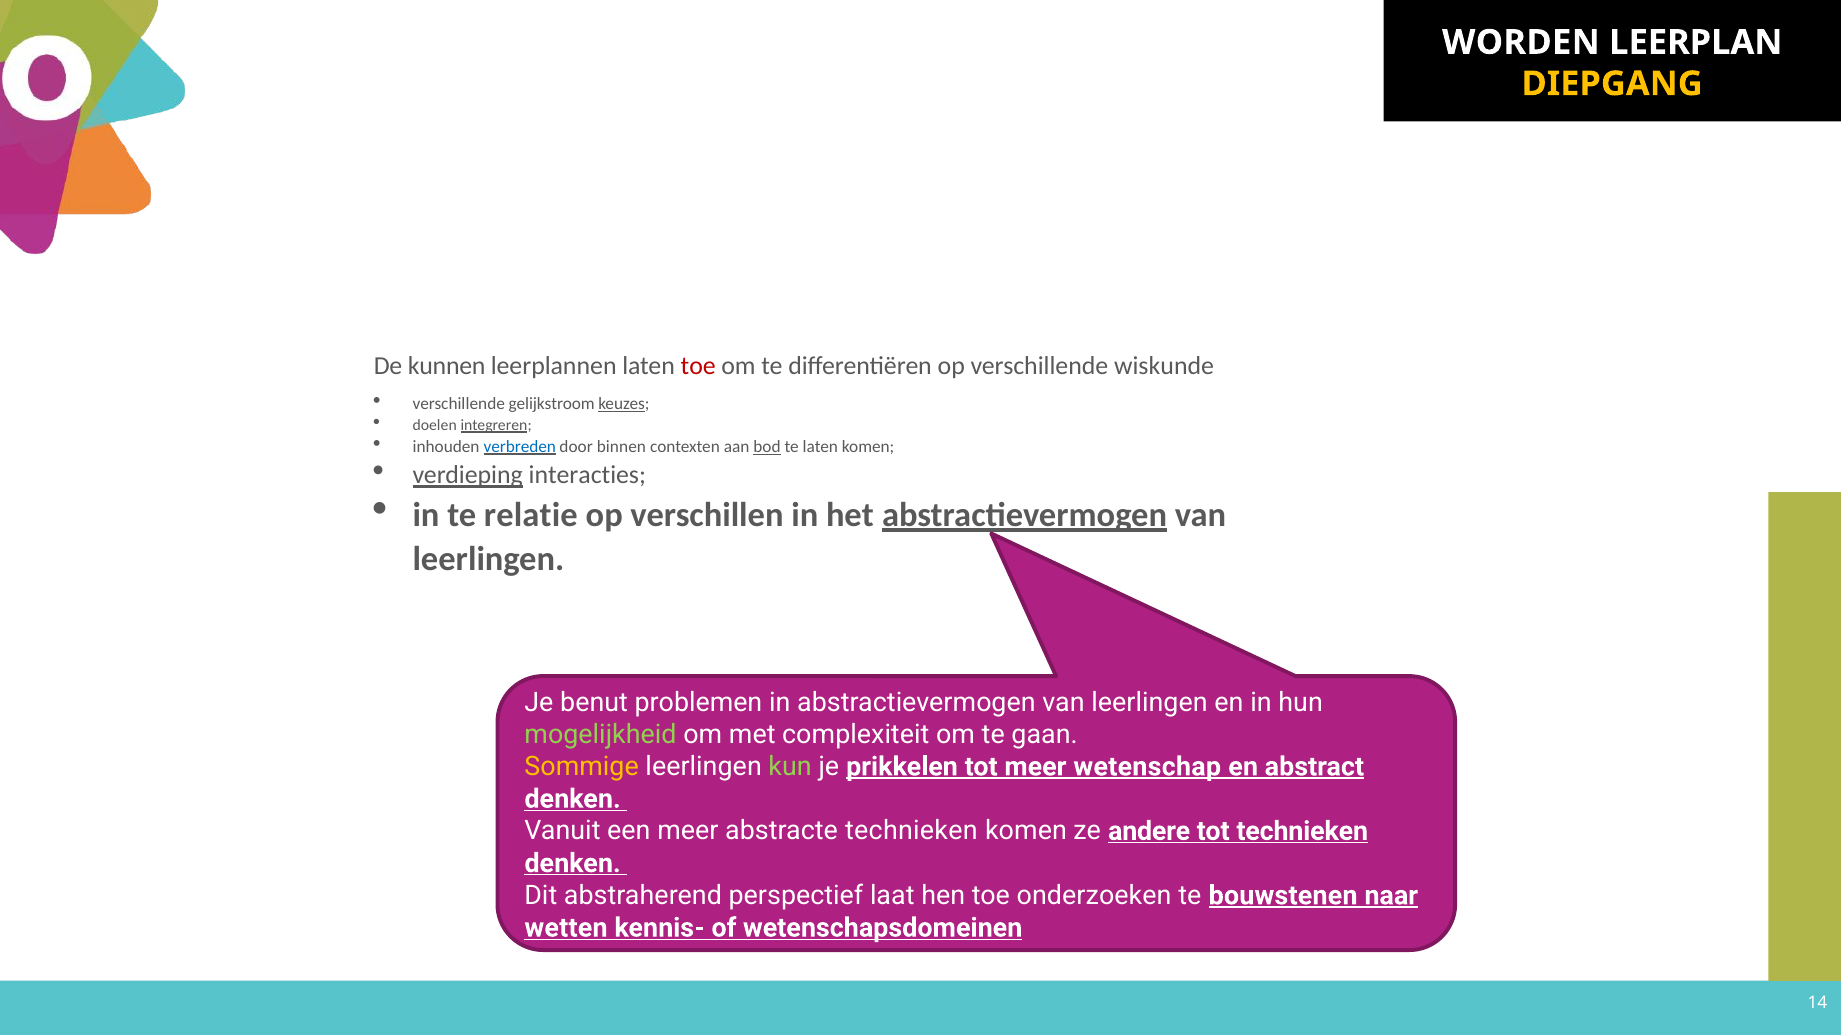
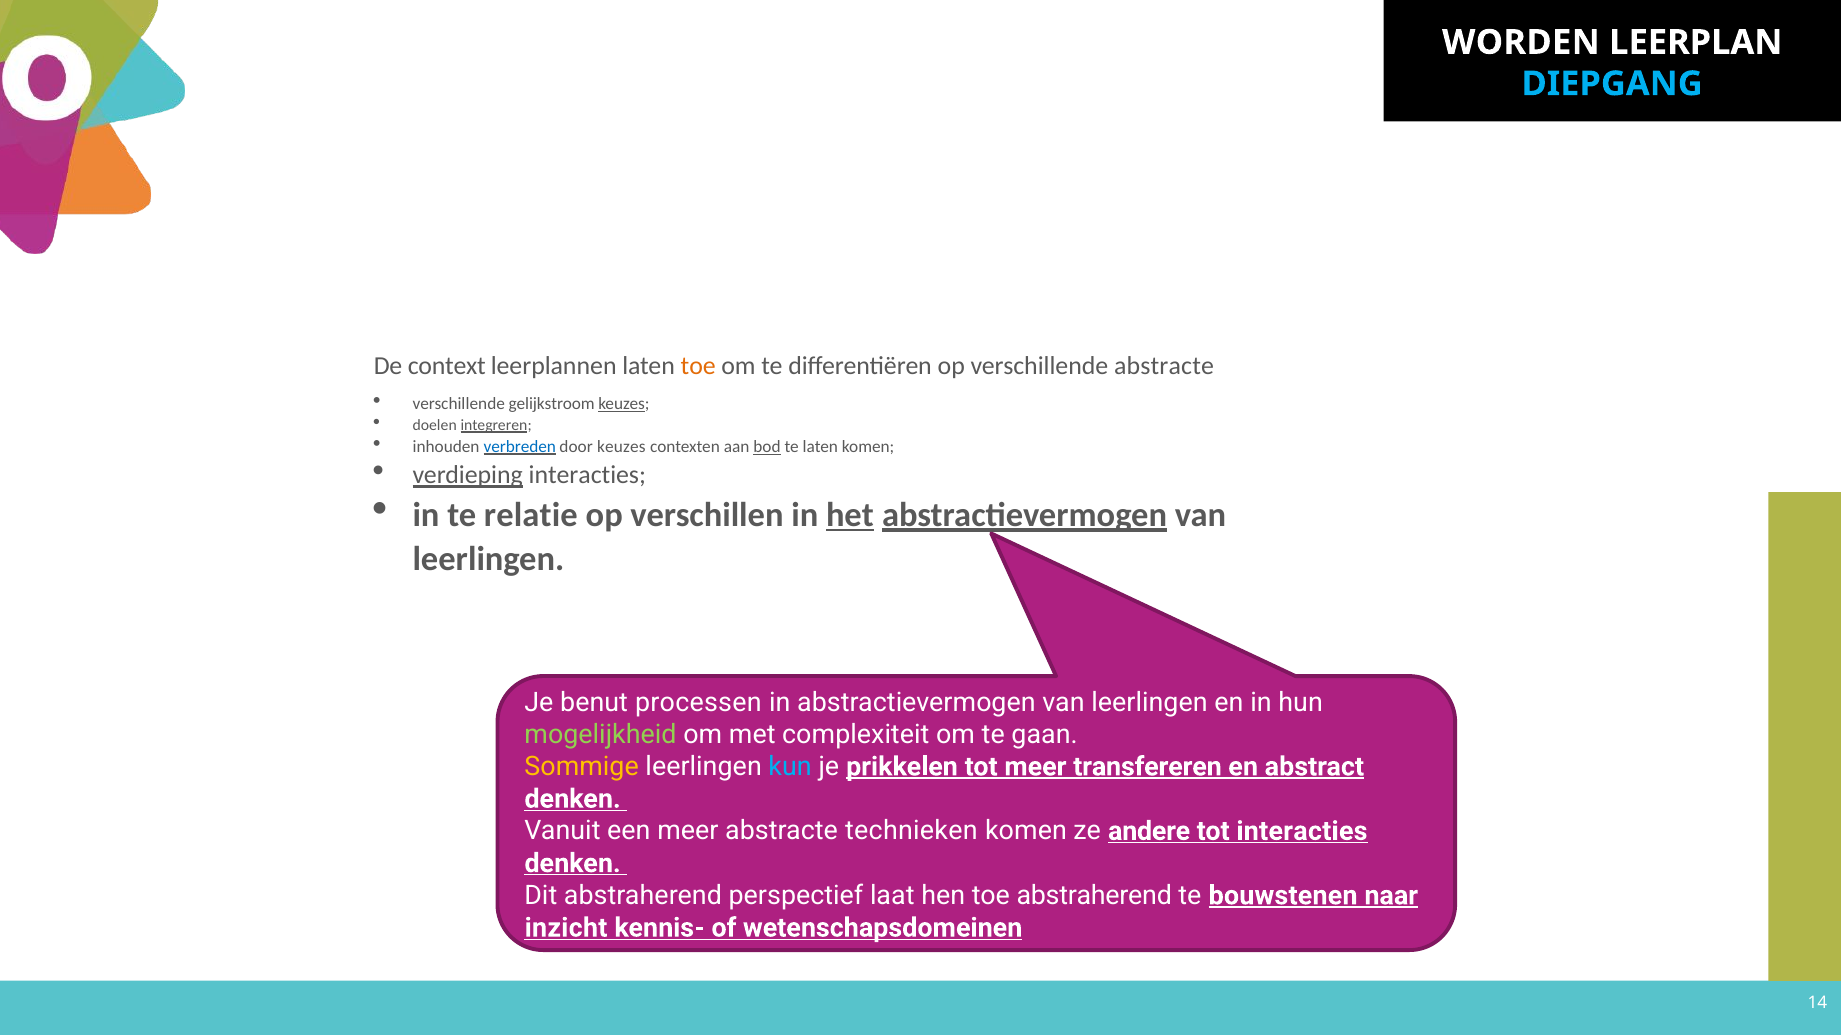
DIEPGANG colour: yellow -> light blue (1612, 84)
kunnen: kunnen -> context (447, 366)
toe colour: red -> orange (698, 366)
verschillende wiskunde: wiskunde -> abstracte (1164, 366)
door binnen: binnen -> keuzes (621, 447)
het underline: none -> present (850, 515)
problemen: problemen -> processen (698, 703)
kun colour: light green -> light blue (790, 767)
wetenschap: wetenschap -> transfereren (1147, 767)
tot technieken: technieken -> interacties (1302, 831)
toe onderzoeken: onderzoeken -> abstraherend (1094, 896)
wetten: wetten -> inzicht (566, 928)
